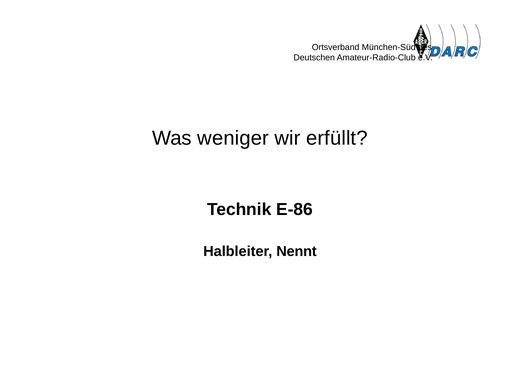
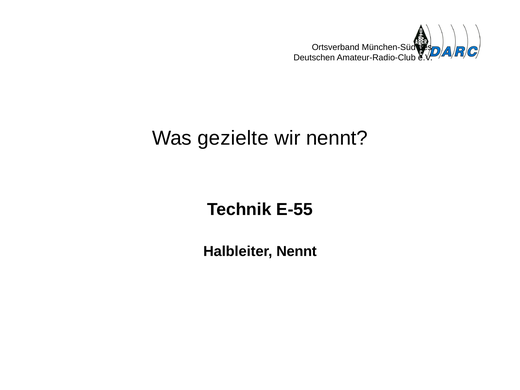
weniger: weniger -> gezielte (233, 138)
wir erfüllt: erfüllt -> nennt (337, 138)
E-86: E-86 -> E-55 (294, 210)
